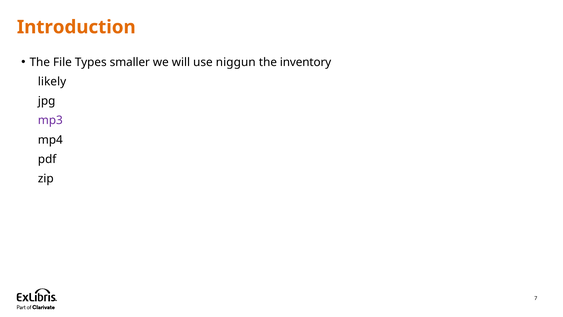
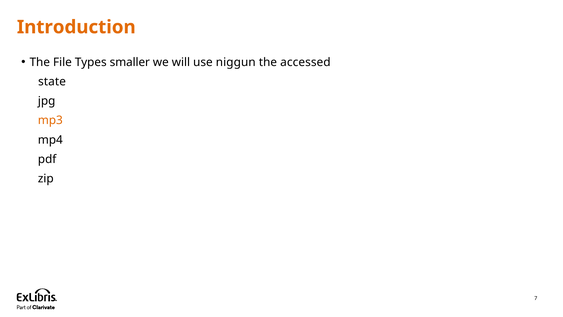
inventory: inventory -> accessed (305, 62)
likely: likely -> state (52, 82)
mp3 colour: purple -> orange (50, 120)
